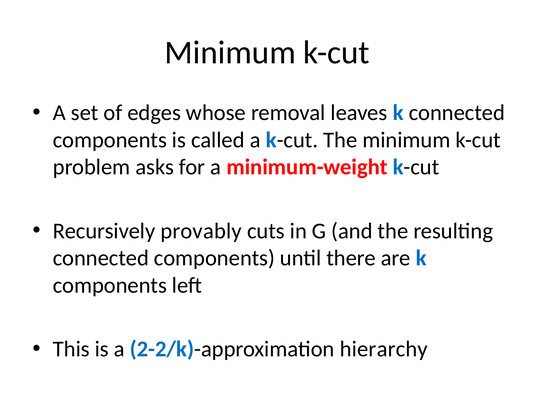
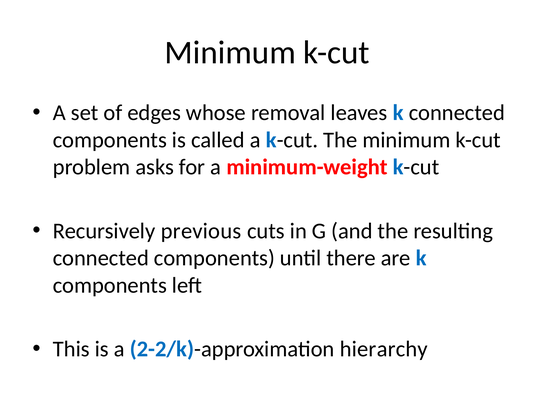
provably: provably -> previous (201, 231)
